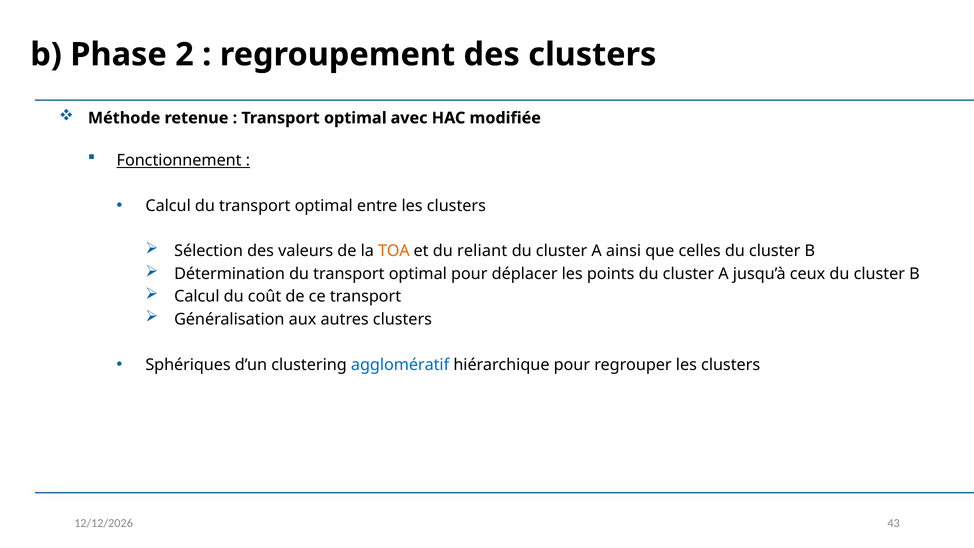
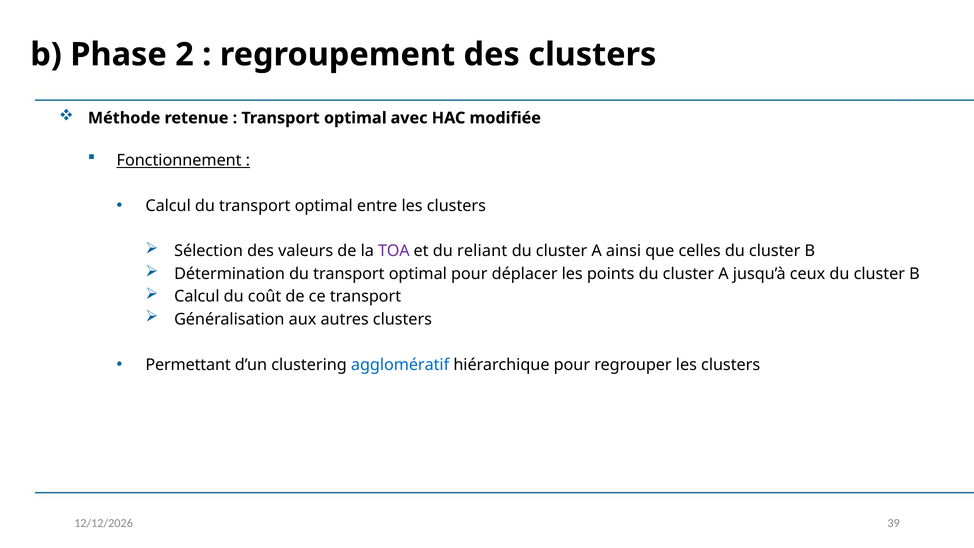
TOA colour: orange -> purple (394, 251)
Sphériques: Sphériques -> Permettant (188, 365)
43: 43 -> 39 (894, 523)
